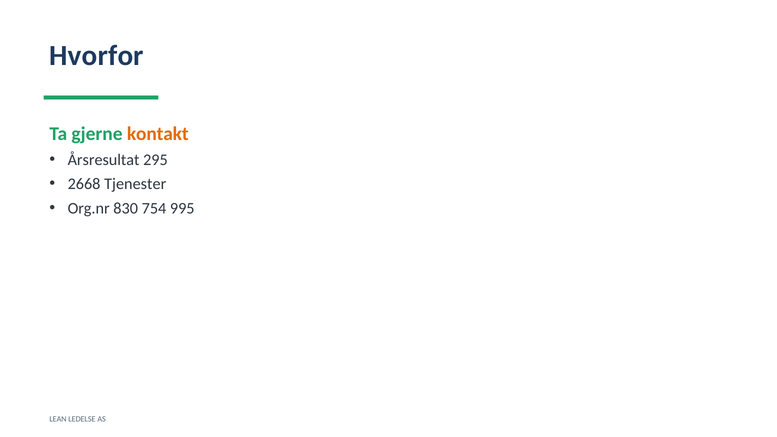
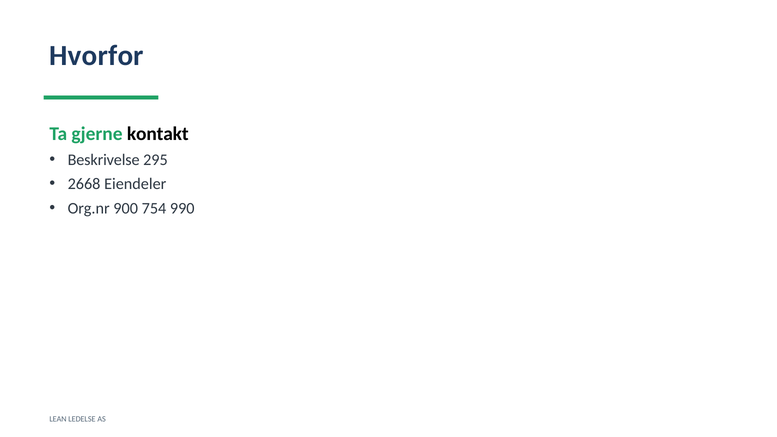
kontakt colour: orange -> black (158, 134)
Årsresultat: Årsresultat -> Beskrivelse (104, 160)
Tjenester: Tjenester -> Eiendeler (135, 184)
830: 830 -> 900 (126, 208)
995: 995 -> 990 (182, 208)
